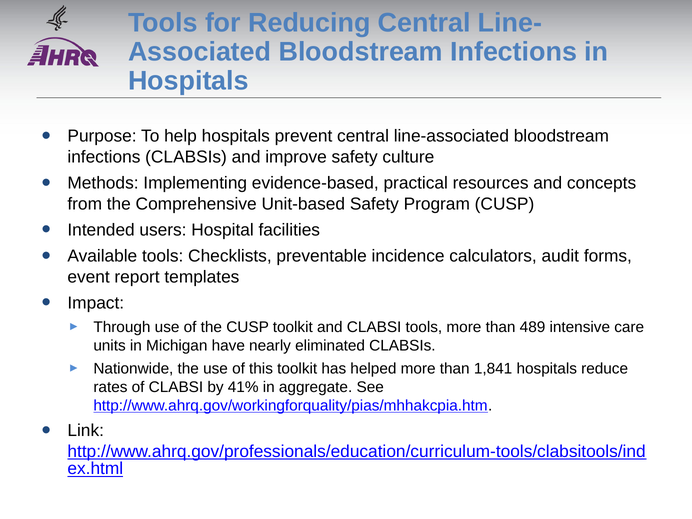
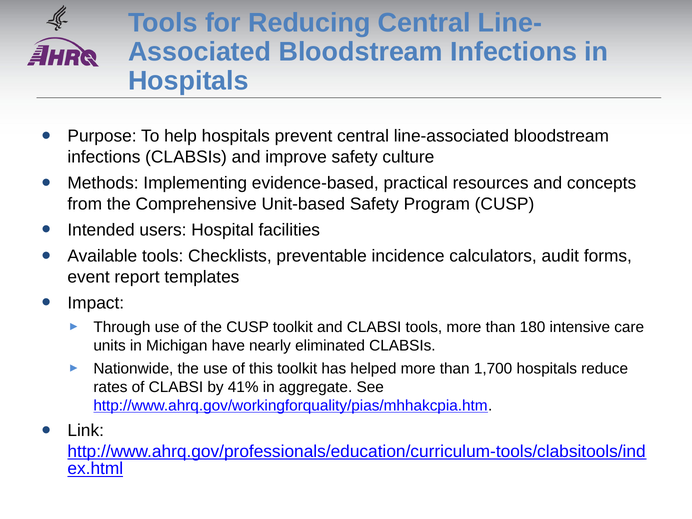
489: 489 -> 180 (533, 327)
1,841: 1,841 -> 1,700 (493, 369)
